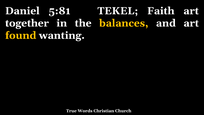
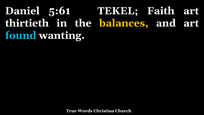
5:81: 5:81 -> 5:61 (60, 11)
together: together -> thirtieth (27, 23)
found colour: yellow -> light blue (21, 35)
